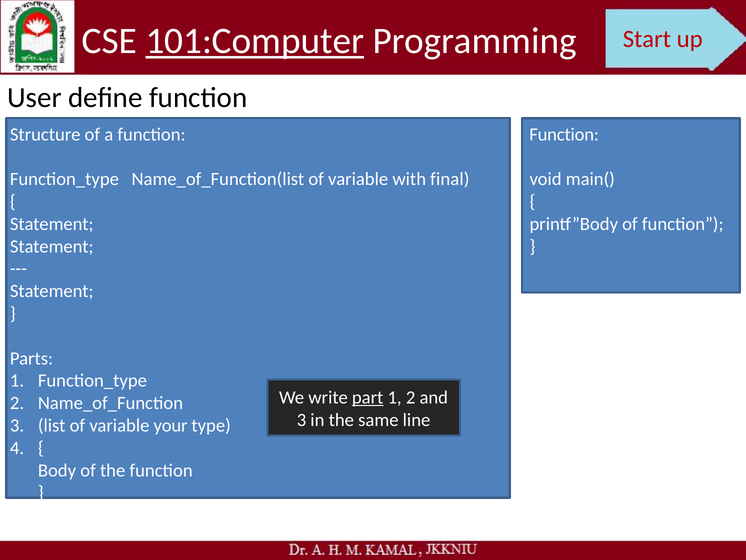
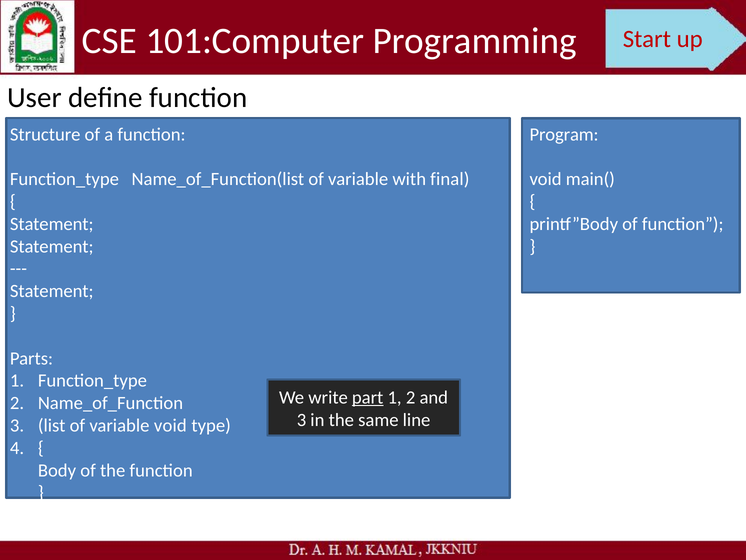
101:Computer underline: present -> none (255, 41)
Function: Function -> Program (564, 134)
variable your: your -> void (170, 425)
